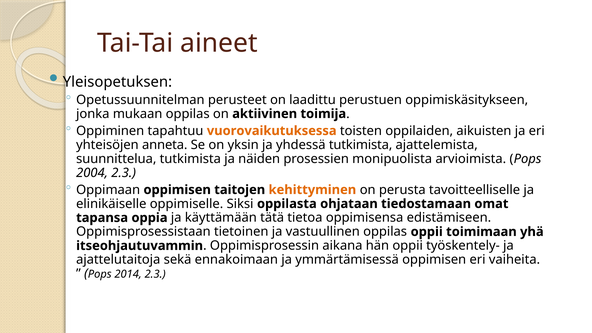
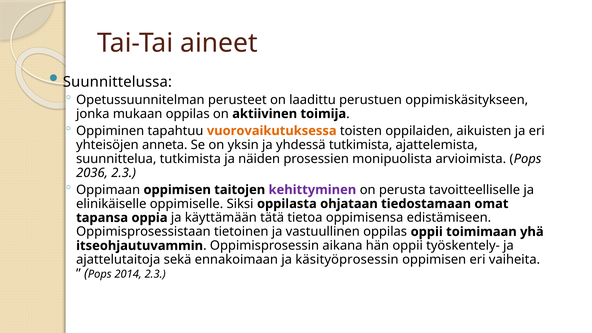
Yleisopetuksen: Yleisopetuksen -> Suunnittelussa (117, 82)
2004: 2004 -> 2036 (92, 173)
kehittyminen colour: orange -> purple (312, 190)
ymmärtämisessä: ymmärtämisessä -> käsityöprosessin (347, 260)
